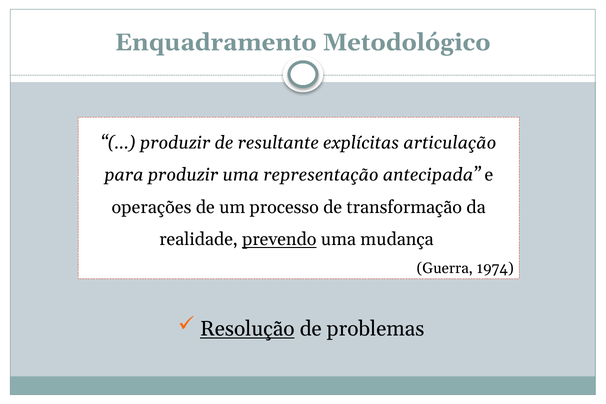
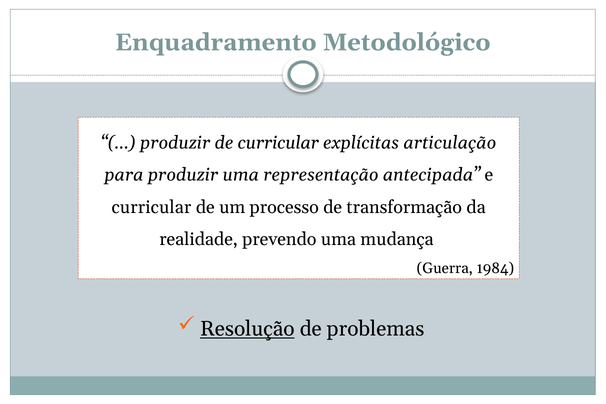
de resultante: resultante -> curricular (278, 143)
operações: operações -> curricular (151, 207)
prevendo underline: present -> none (279, 240)
1974: 1974 -> 1984 (495, 268)
